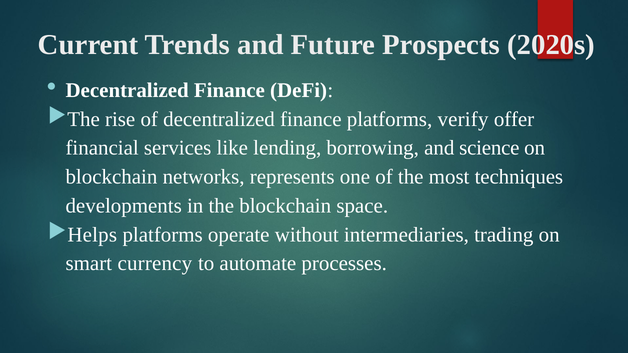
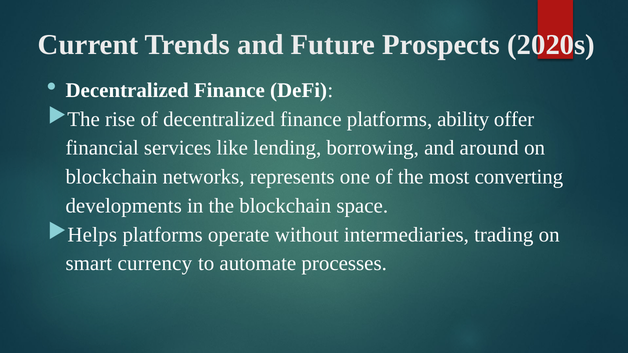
verify: verify -> ability (463, 119)
science: science -> around (489, 148)
techniques: techniques -> converting (519, 177)
